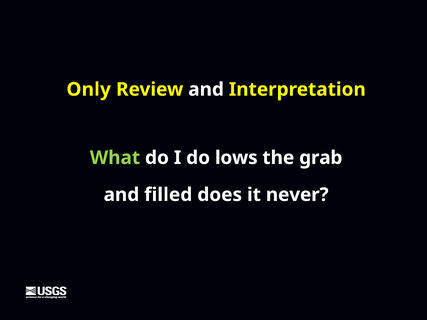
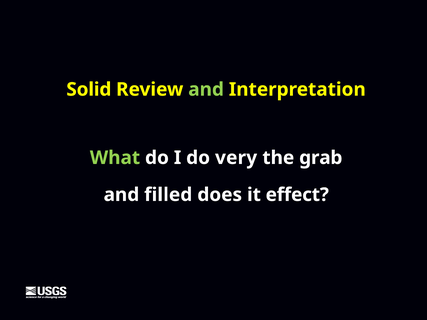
Only: Only -> Solid (89, 90)
and colour: white -> light green (206, 90)
lows: lows -> very (236, 158)
never: never -> effect (297, 195)
